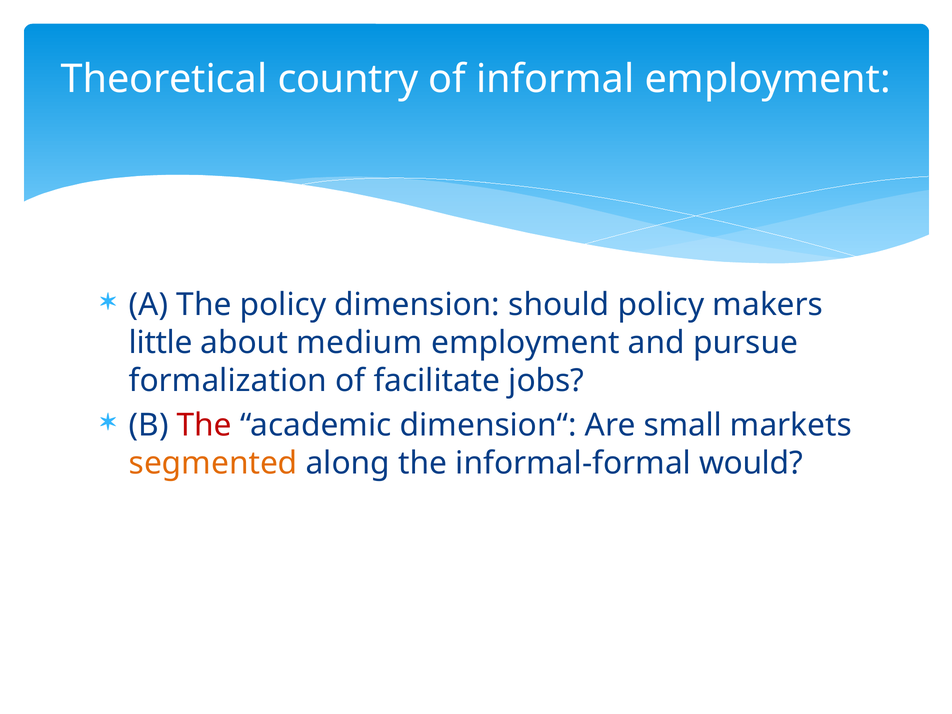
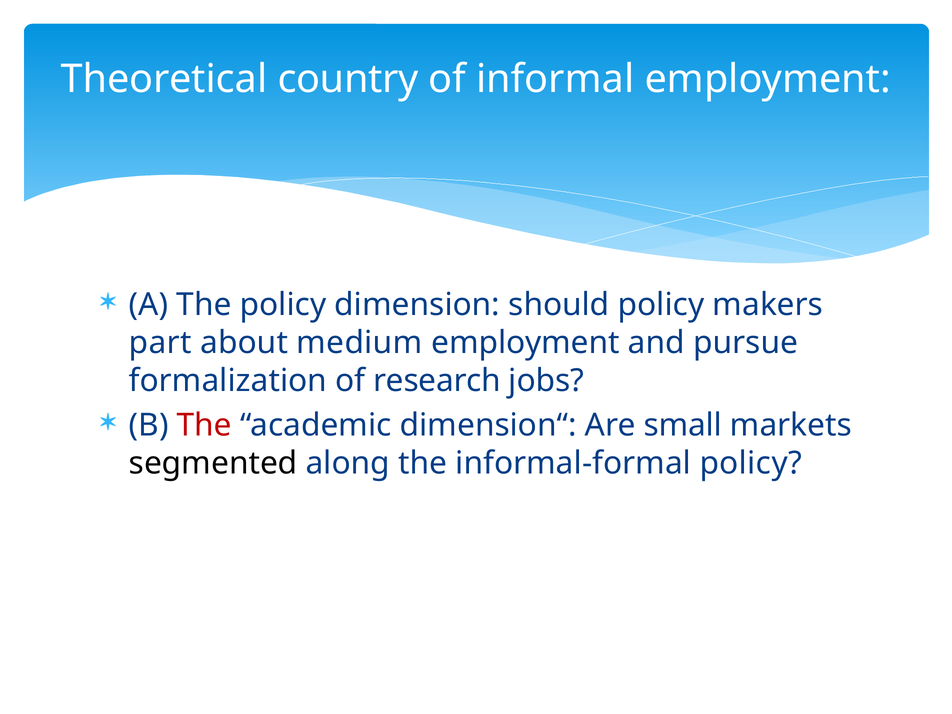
little: little -> part (160, 343)
facilitate: facilitate -> research (437, 381)
segmented colour: orange -> black (213, 463)
informal-formal would: would -> policy (751, 463)
